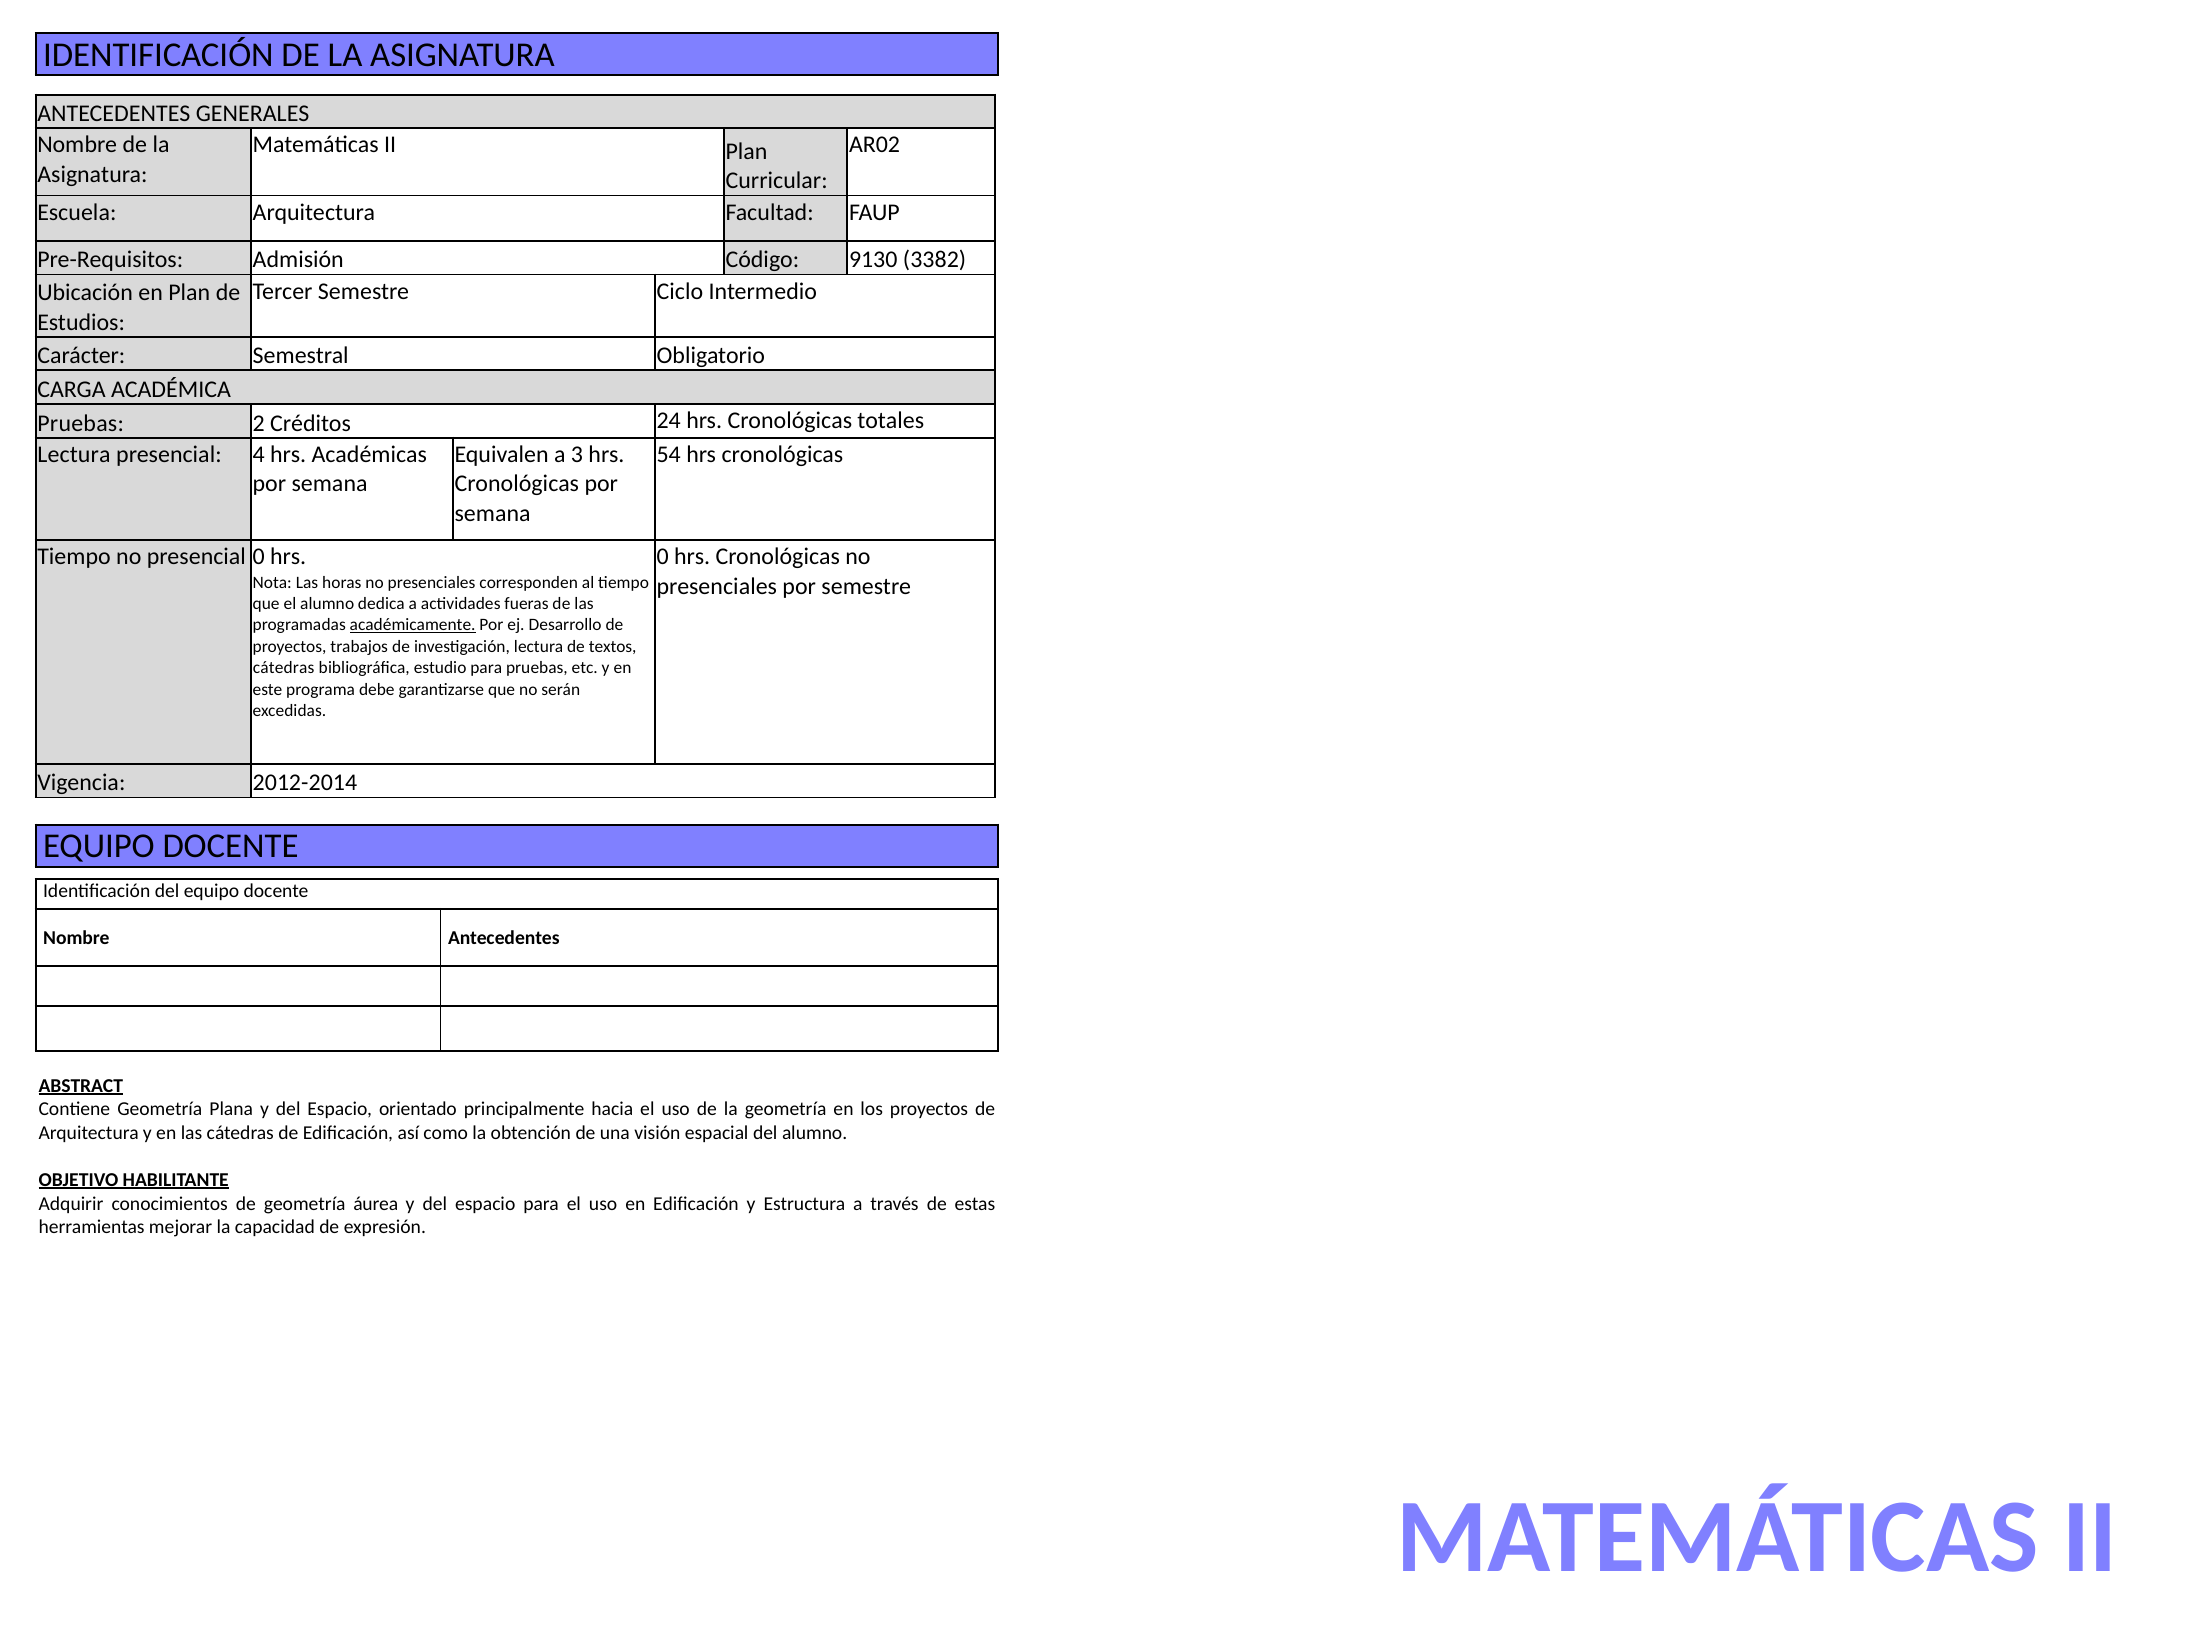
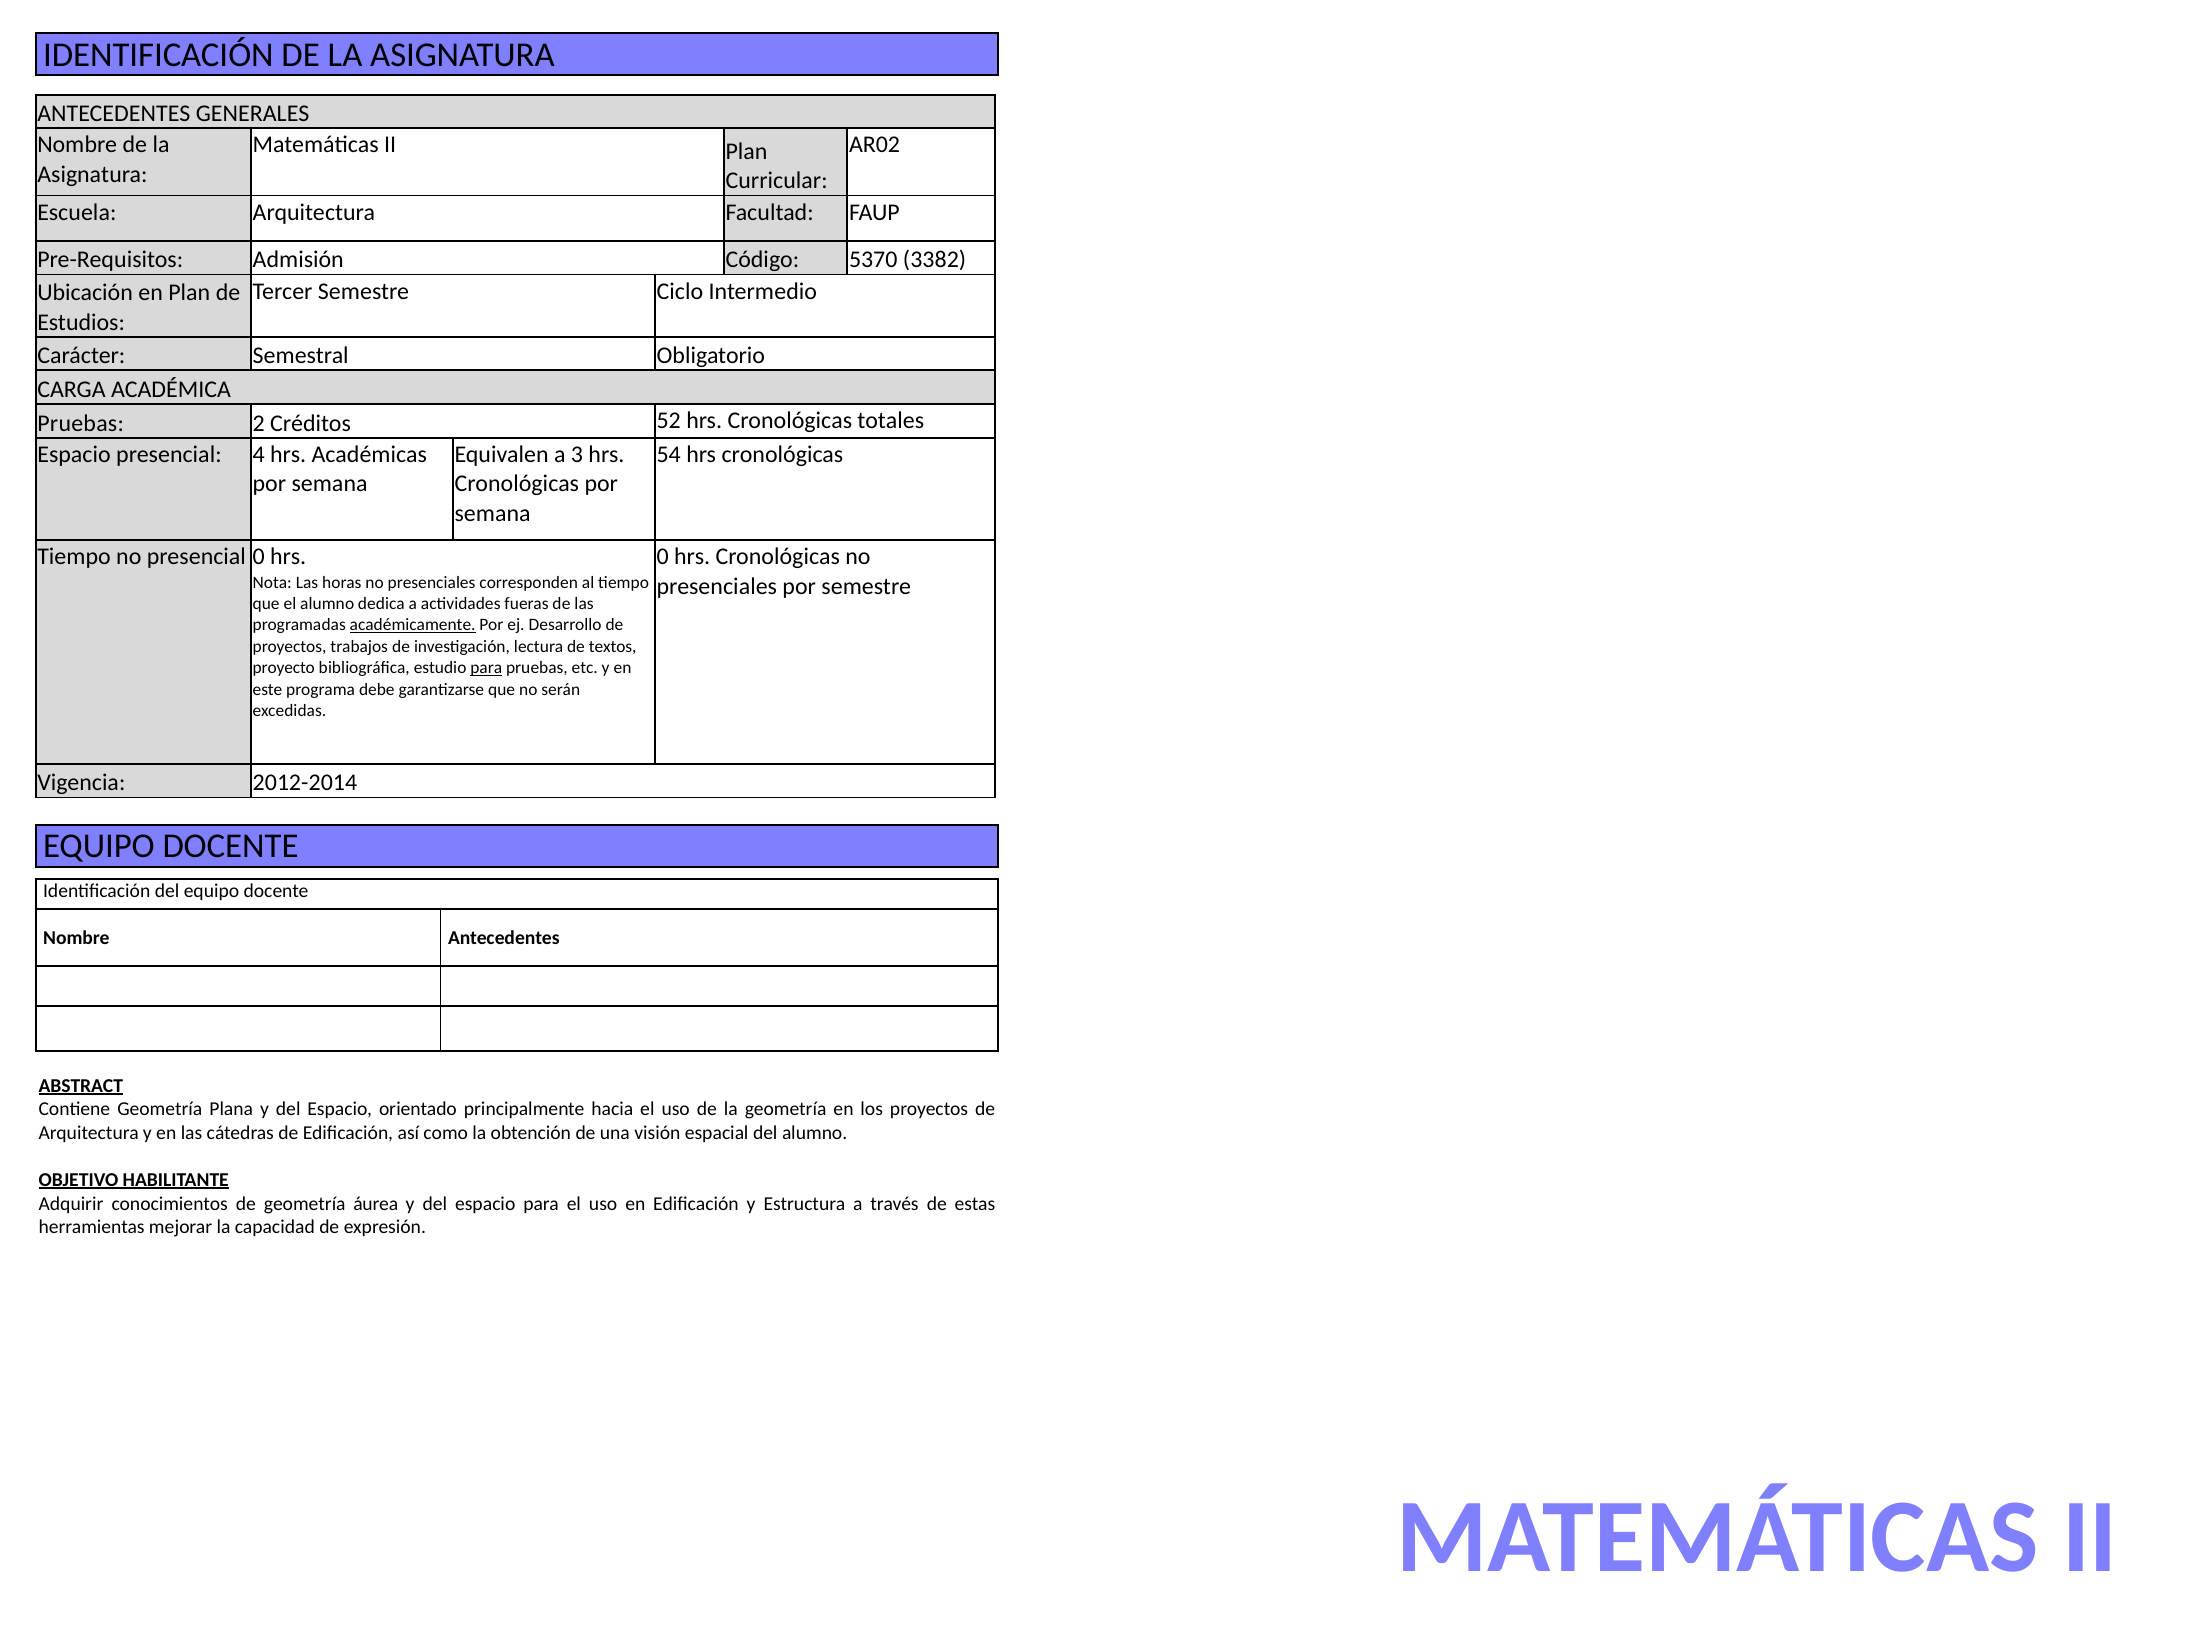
9130: 9130 -> 5370 (873, 260)
24: 24 -> 52 (669, 421)
Lectura: Lectura -> Espacio (74, 454)
cátedras: cátedras -> proyecto (284, 668)
para underline: none -> present (486, 668)
